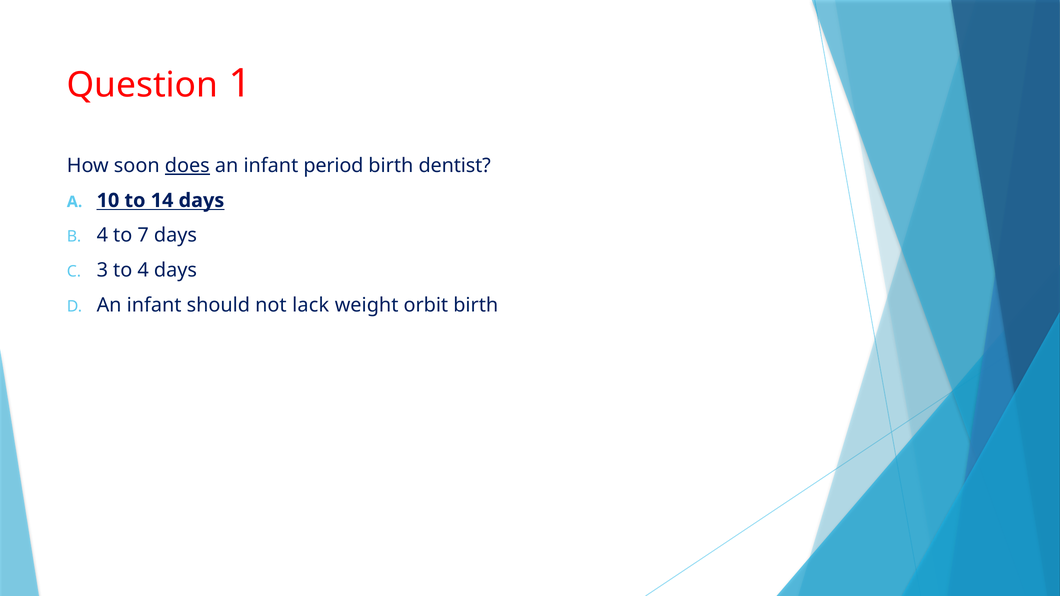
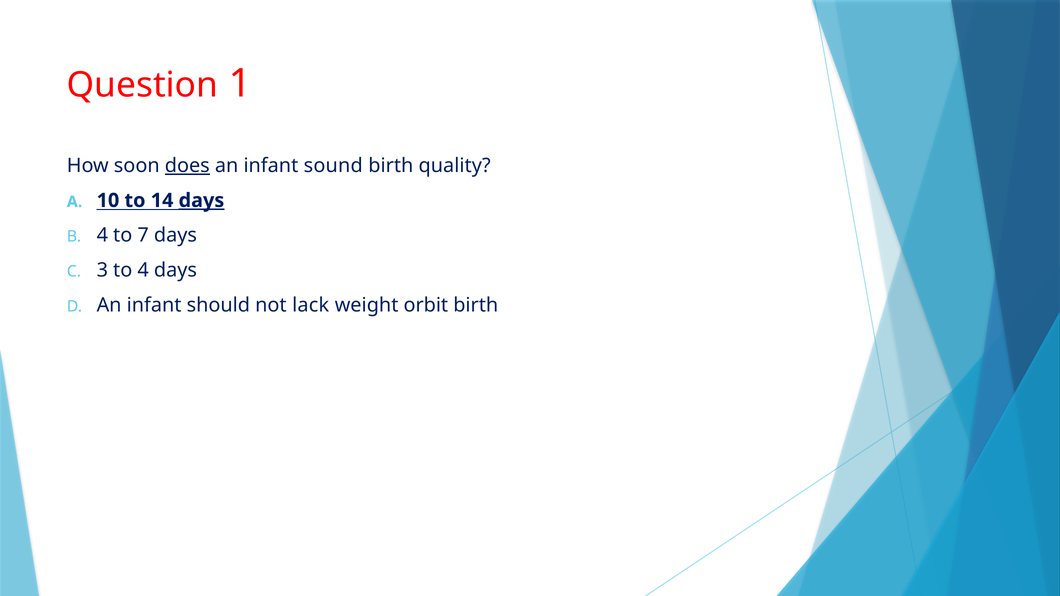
period: period -> sound (333, 166)
dentist: dentist -> quality (455, 166)
days underline: none -> present (201, 201)
